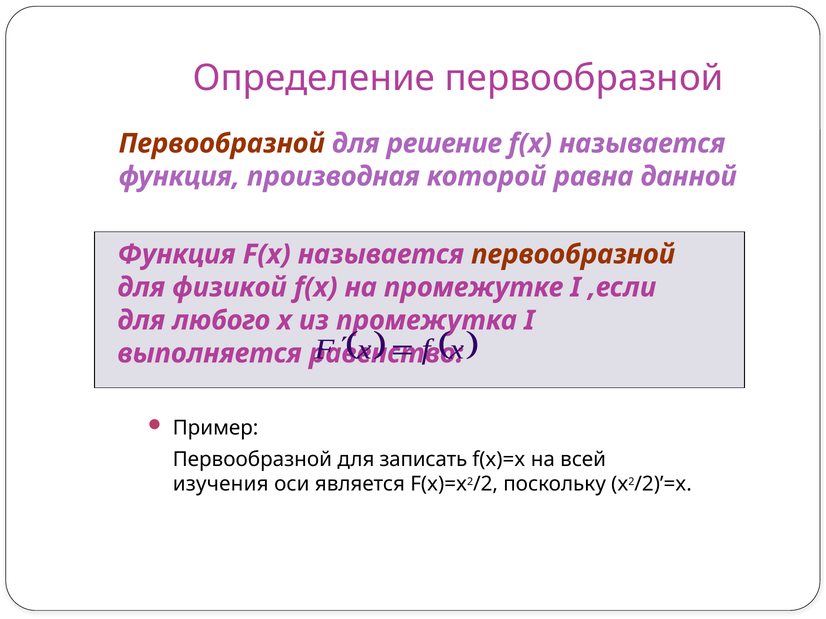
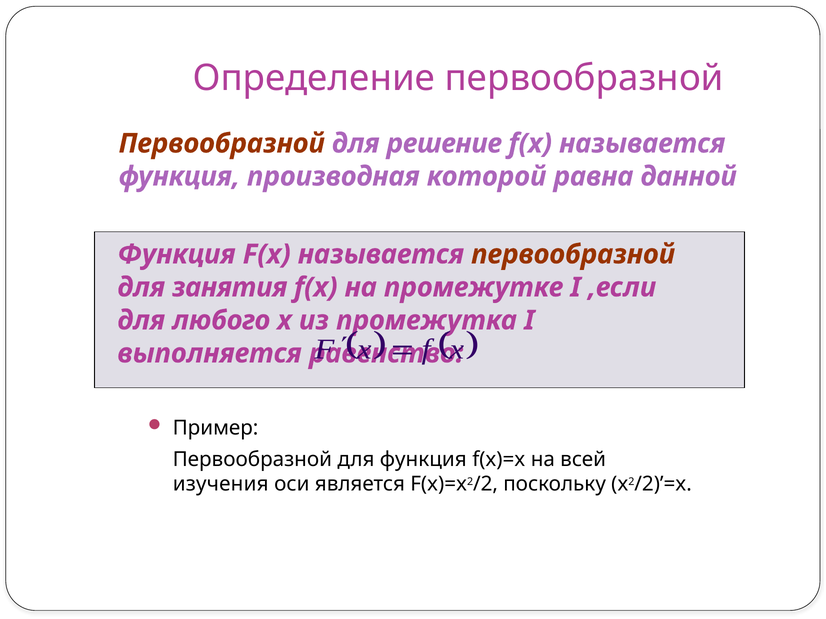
физикой: физикой -> занятия (230, 288)
для записать: записать -> функция (423, 460)
